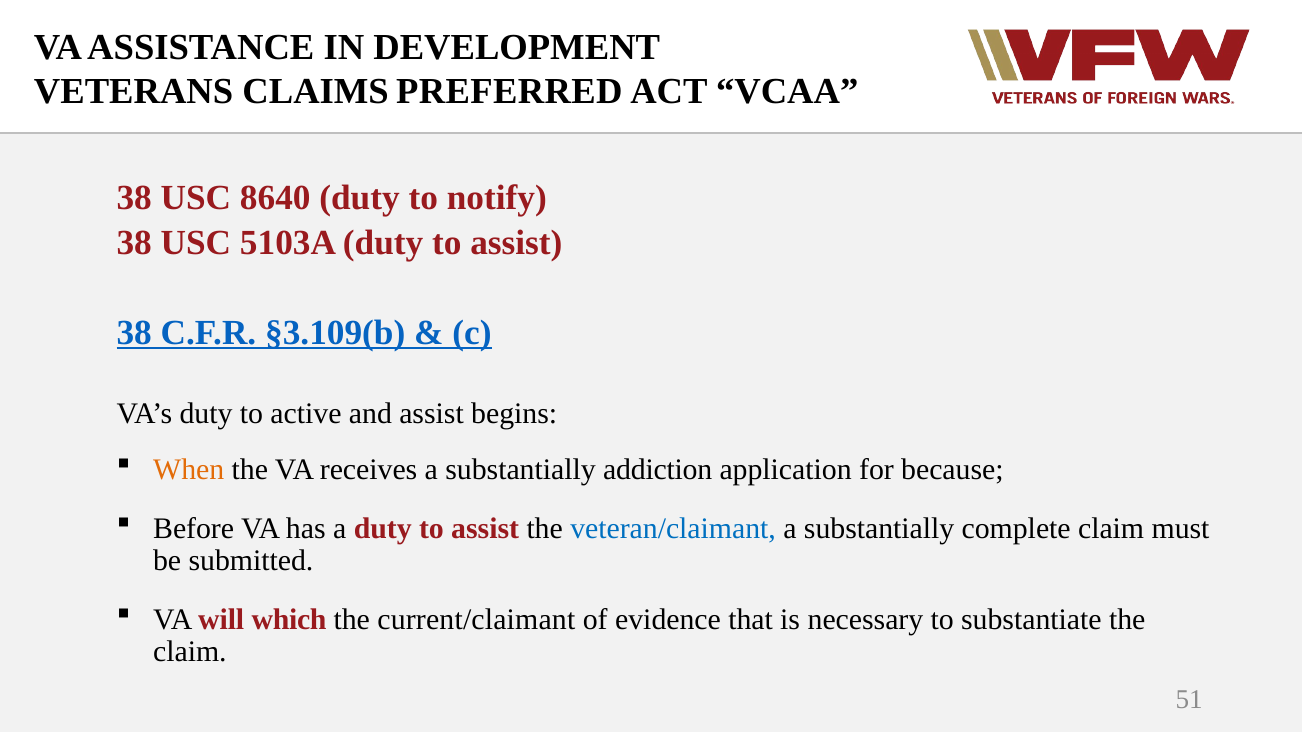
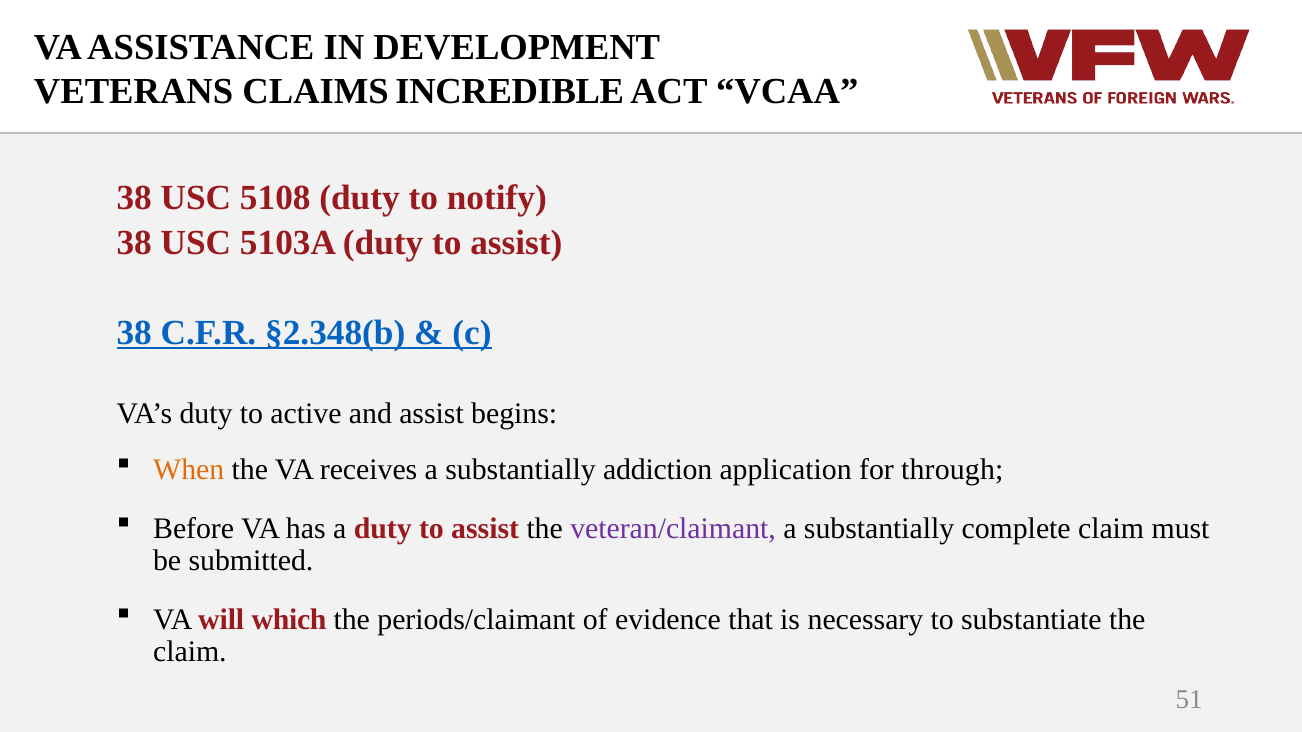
PREFERRED: PREFERRED -> INCREDIBLE (510, 91)
8640: 8640 -> 5108 (275, 198)
§3.109(b: §3.109(b -> §2.348(b (335, 333)
because: because -> through (952, 470)
veteran/claimant colour: blue -> purple (673, 528)
current/claimant: current/claimant -> periods/claimant (476, 620)
